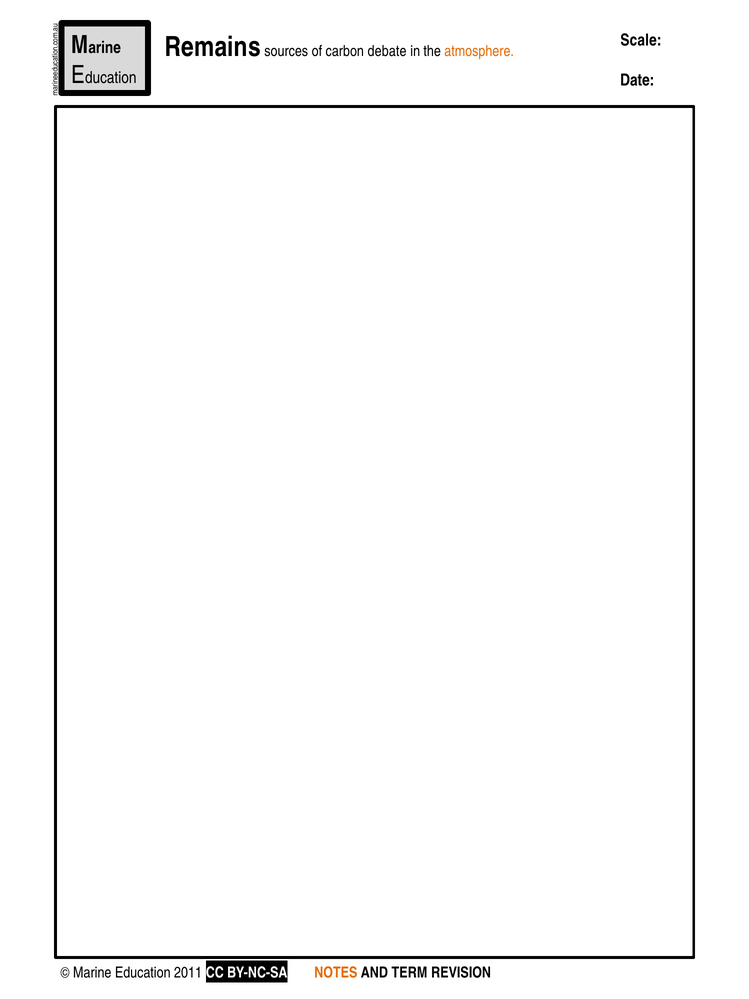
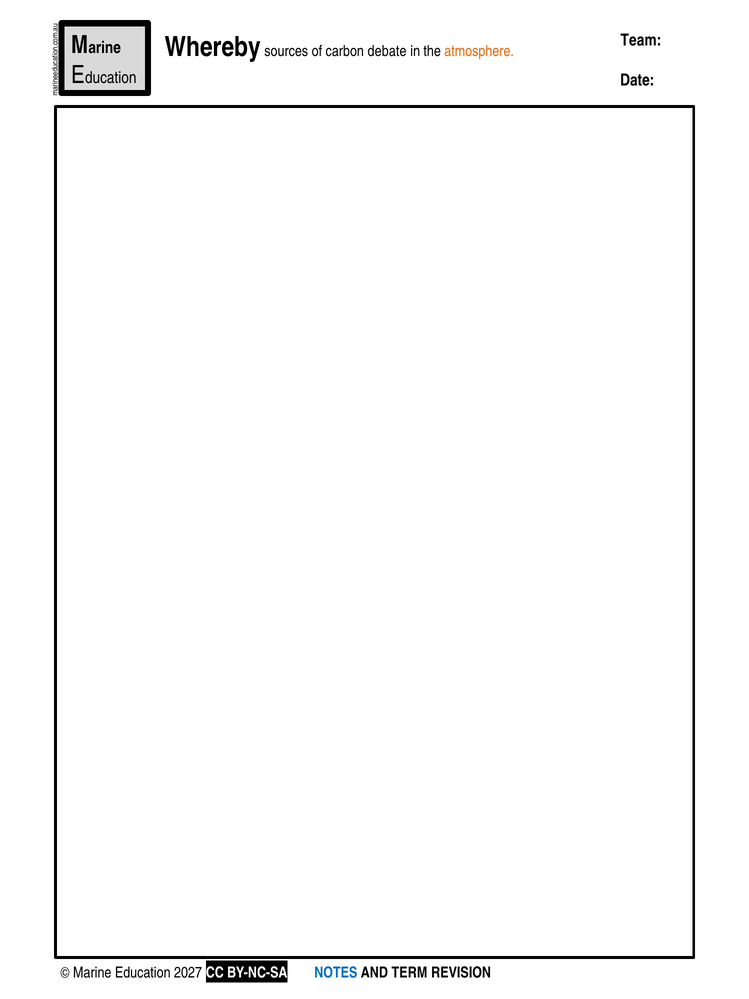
Scale: Scale -> Team (641, 40)
Remains: Remains -> Whereby (213, 47)
2011: 2011 -> 2027 (188, 972)
NOTES colour: orange -> blue (336, 972)
